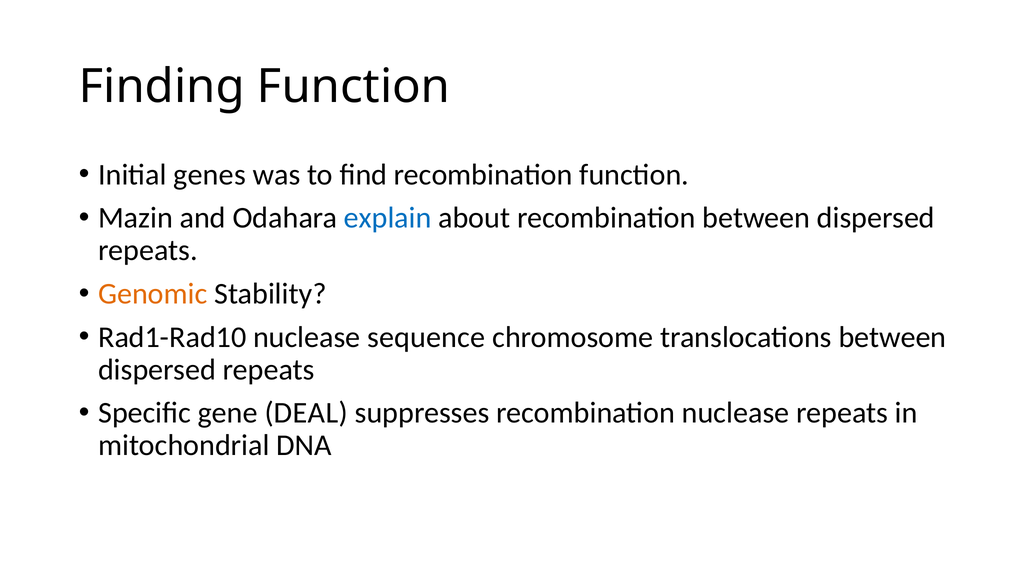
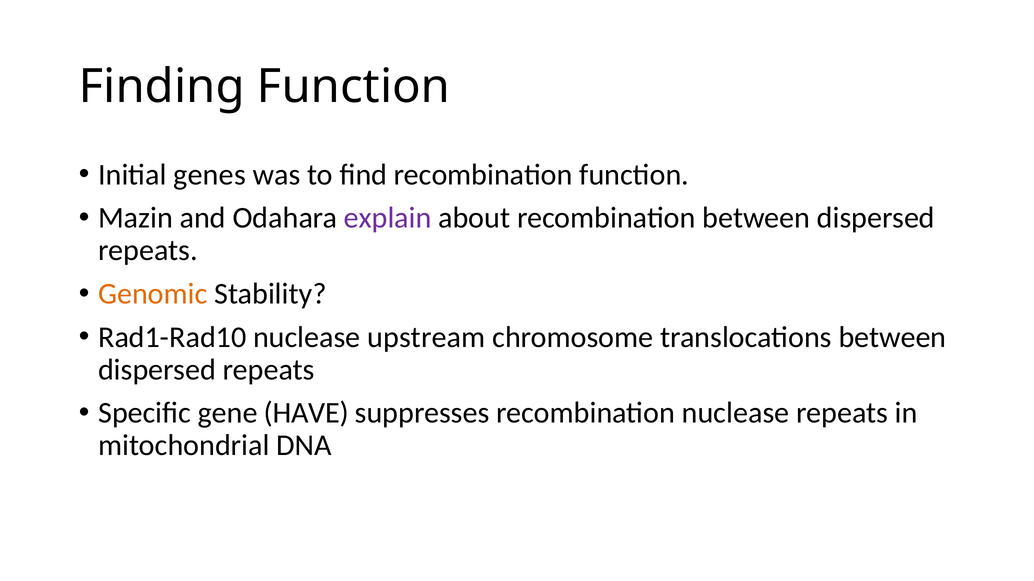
explain colour: blue -> purple (388, 218)
sequence: sequence -> upstream (426, 337)
DEAL: DEAL -> HAVE (306, 413)
